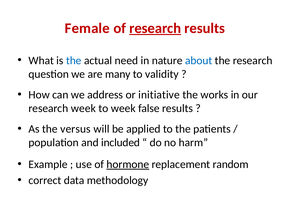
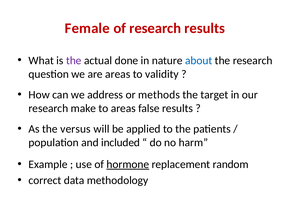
research underline: present -> none (155, 28)
the colour: blue -> purple (74, 60)
need: need -> done (126, 60)
are many: many -> areas (118, 74)
initiative: initiative -> methods (159, 95)
works: works -> target (214, 95)
research week: week -> make (83, 108)
to week: week -> areas (123, 108)
